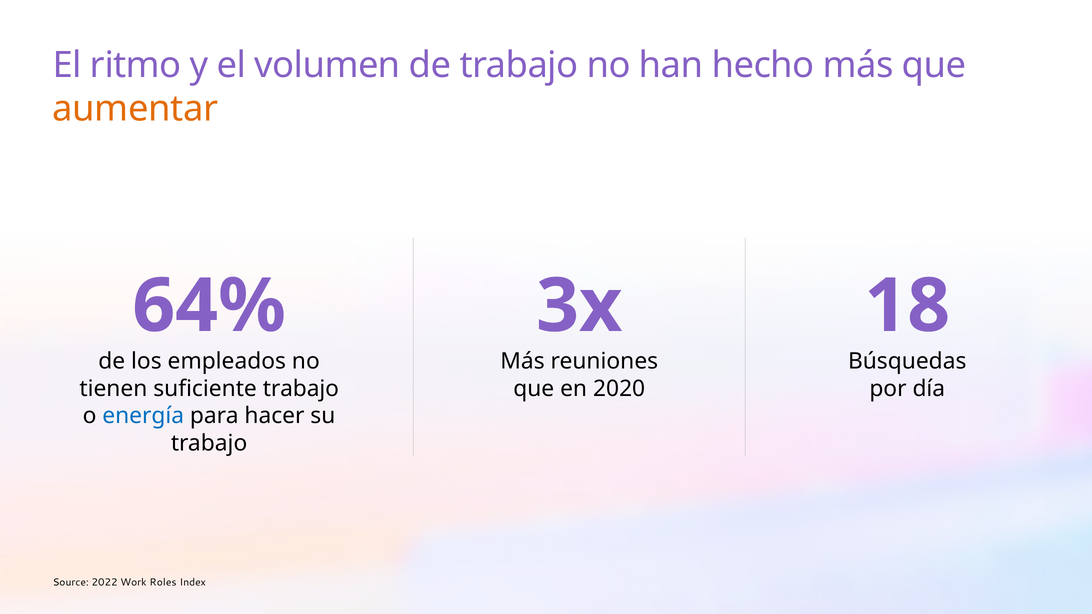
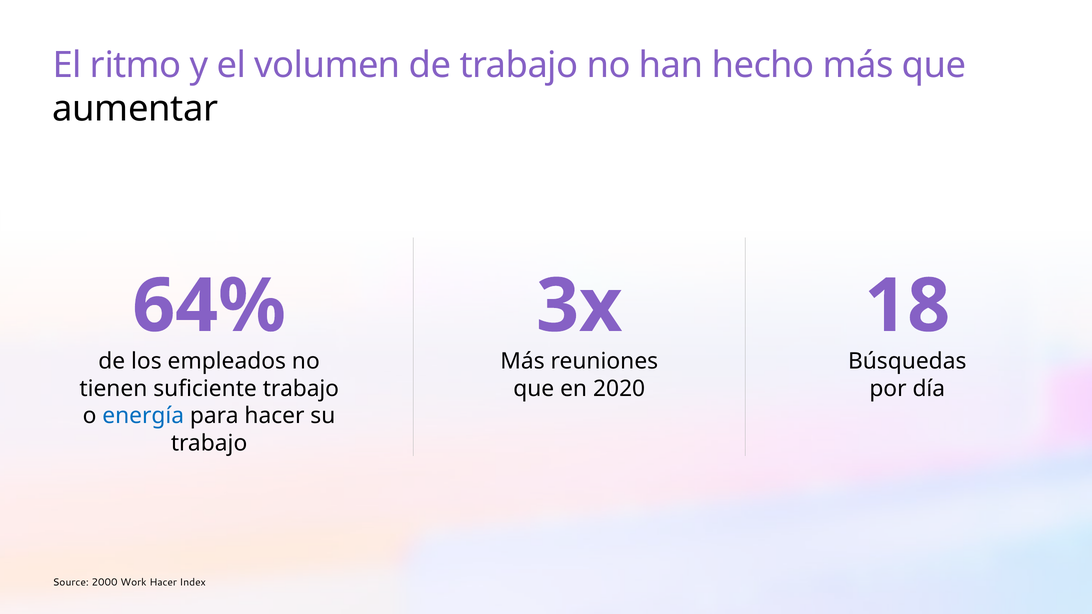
aumentar colour: orange -> black (135, 109)
2022: 2022 -> 2000 (105, 582)
Work Roles: Roles -> Hacer (163, 582)
